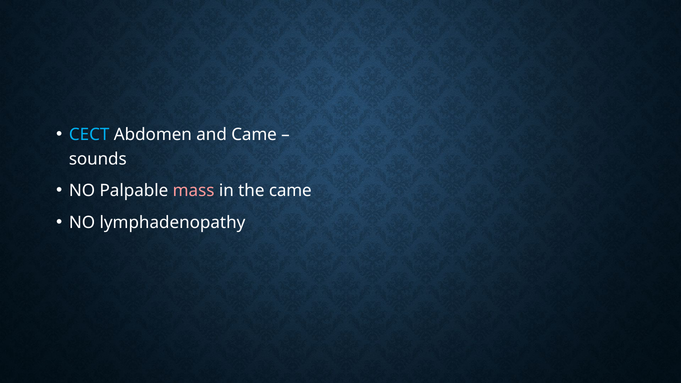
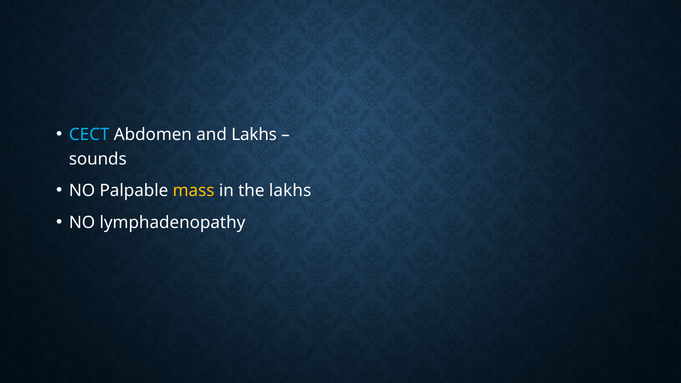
and Came: Came -> Lakhs (254, 135)
mass colour: pink -> yellow (194, 191)
the came: came -> lakhs (290, 191)
